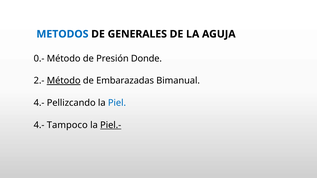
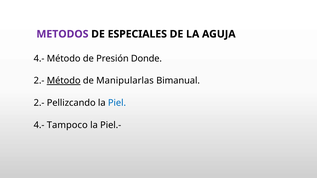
METODOS colour: blue -> purple (62, 34)
GENERALES: GENERALES -> ESPECIALES (137, 34)
0.-: 0.- -> 4.- (39, 59)
Embarazadas: Embarazadas -> Manipularlas (125, 81)
4.-: 4.- -> 2.- (39, 103)
Piel.- underline: present -> none (111, 125)
